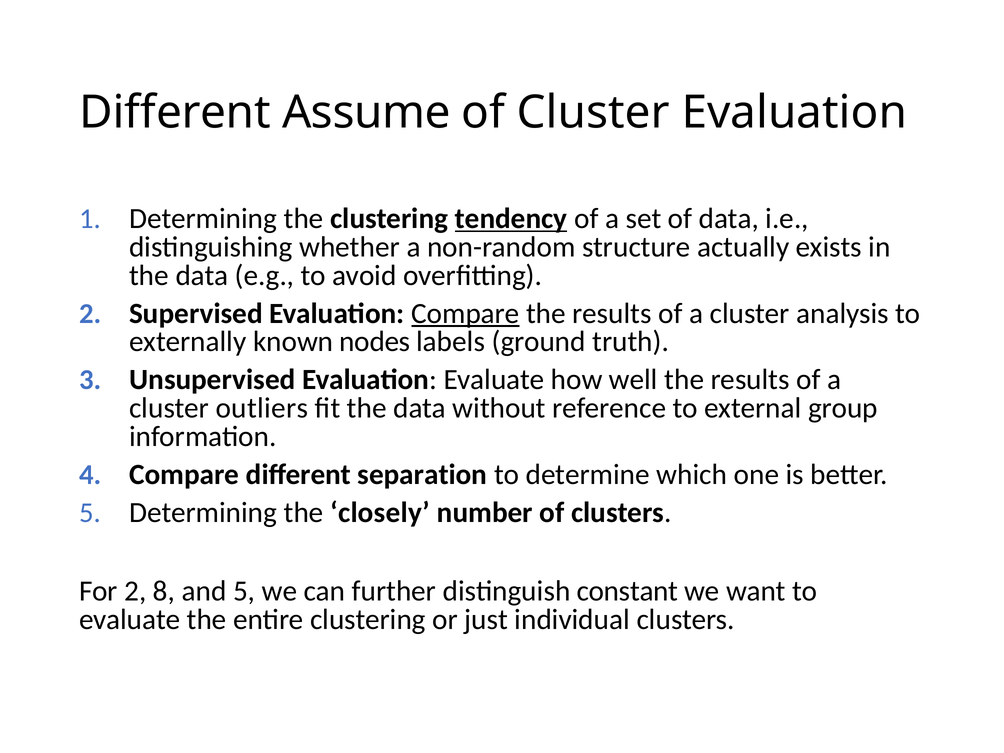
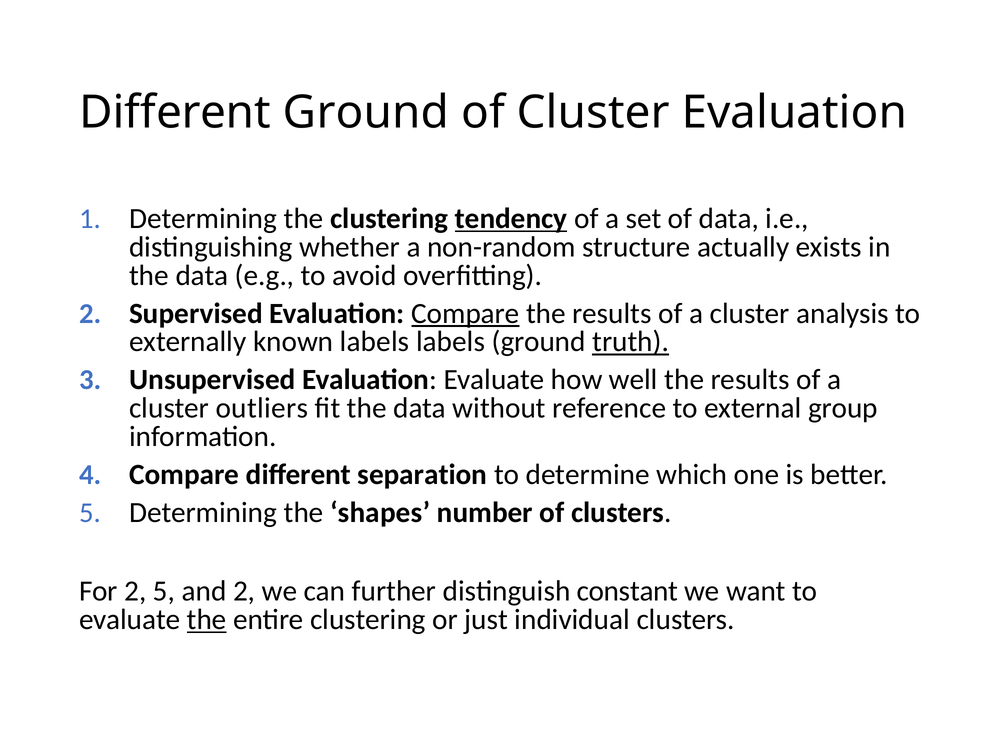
Different Assume: Assume -> Ground (366, 113)
known nodes: nodes -> labels (375, 342)
truth underline: none -> present (631, 342)
closely: closely -> shapes (380, 512)
2 8: 8 -> 5 (164, 591)
and 5: 5 -> 2 (244, 591)
the underline: none -> present (207, 620)
